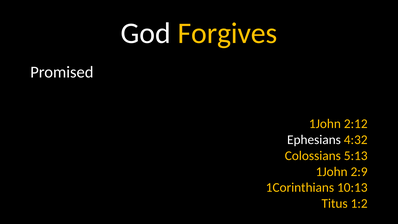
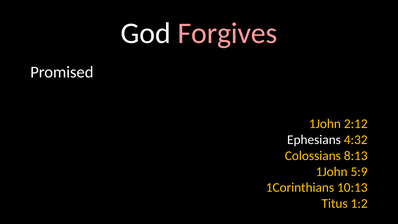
Forgives colour: yellow -> pink (227, 33)
5:13: 5:13 -> 8:13 (356, 156)
2:9: 2:9 -> 5:9 (359, 172)
